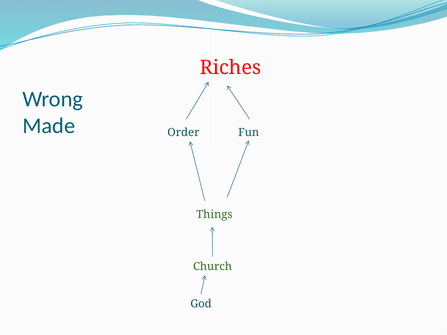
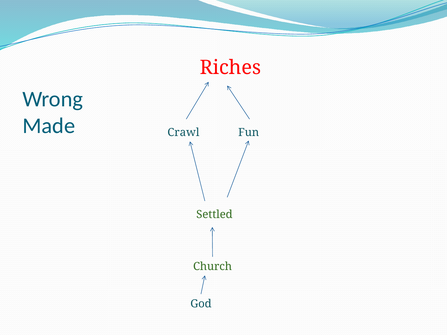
Order: Order -> Crawl (183, 133)
Things: Things -> Settled (214, 215)
